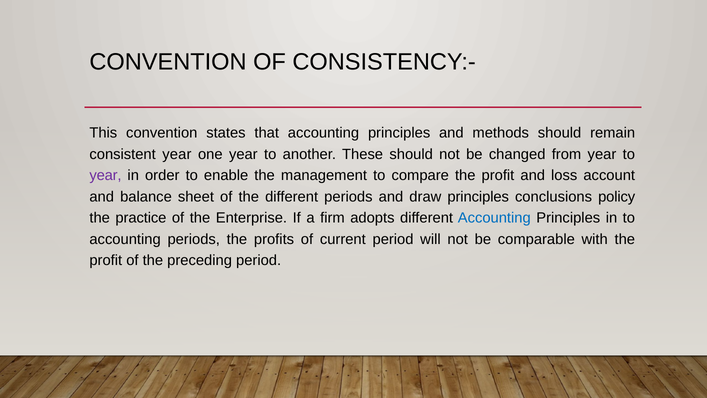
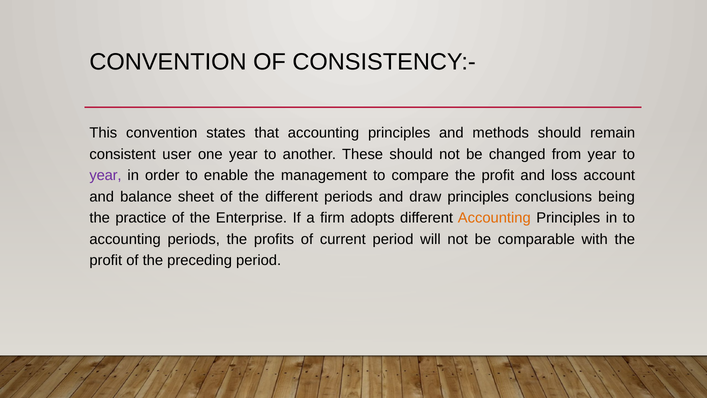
consistent year: year -> user (177, 154)
policy: policy -> being (617, 197)
Accounting colour: blue -> orange (494, 218)
